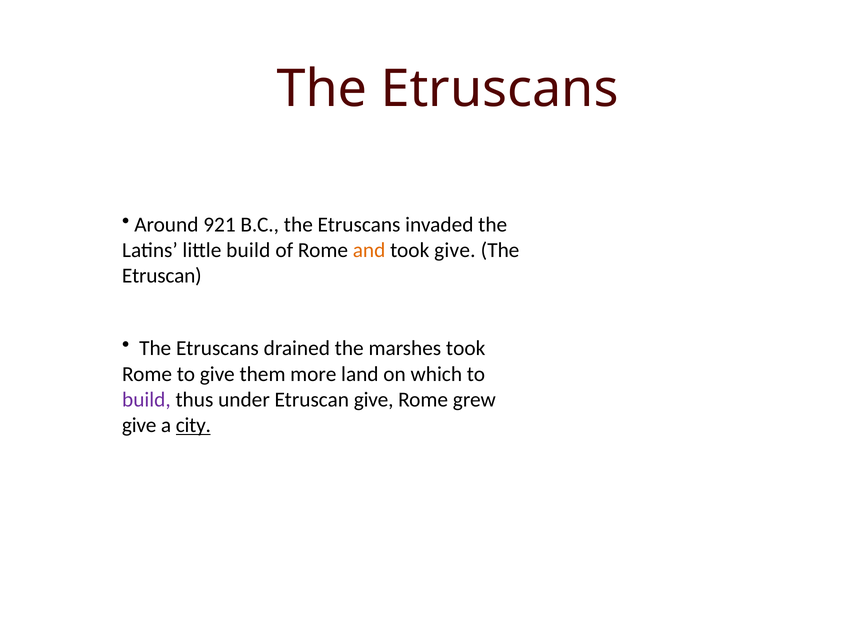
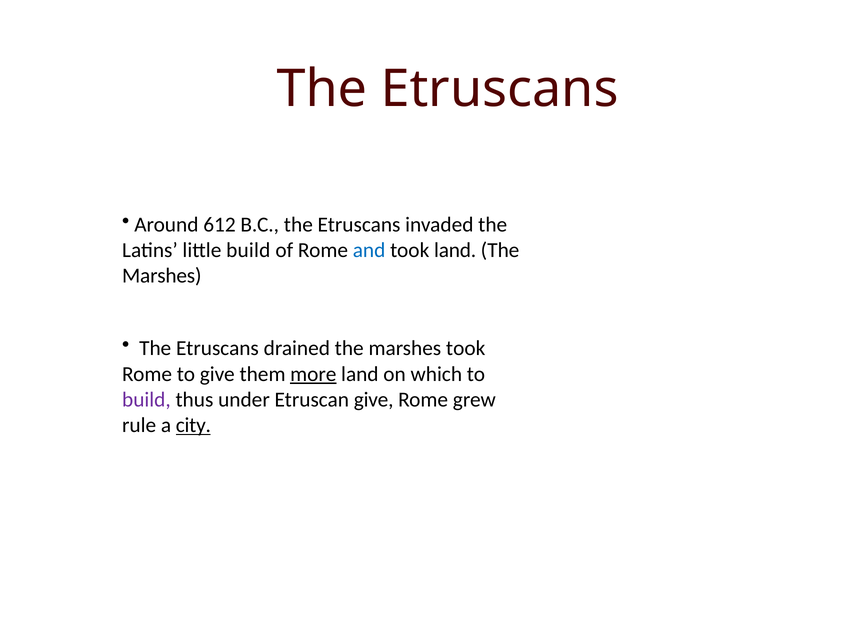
921: 921 -> 612 (219, 225)
and colour: orange -> blue (369, 250)
took give: give -> land (455, 250)
Etruscan: Etruscan -> Marshes (162, 276)
more underline: none -> present (313, 374)
give: give -> rule (139, 425)
